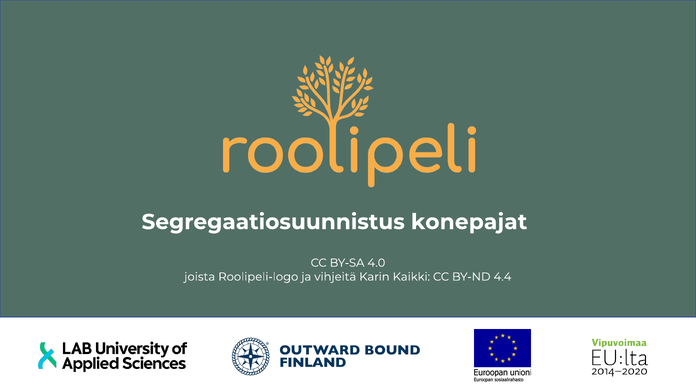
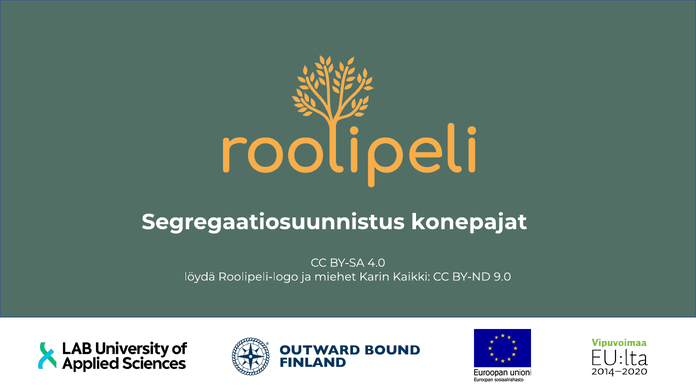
joista: joista -> löydä (200, 276)
vihjeitä: vihjeitä -> miehet (335, 276)
4.4: 4.4 -> 9.0 (502, 276)
